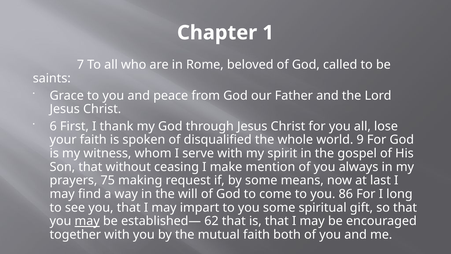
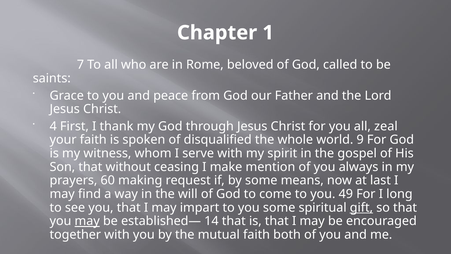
6: 6 -> 4 (53, 126)
lose: lose -> zeal (386, 126)
75: 75 -> 60 (108, 180)
86: 86 -> 49 (346, 194)
gift underline: none -> present (361, 207)
62: 62 -> 14 (211, 221)
